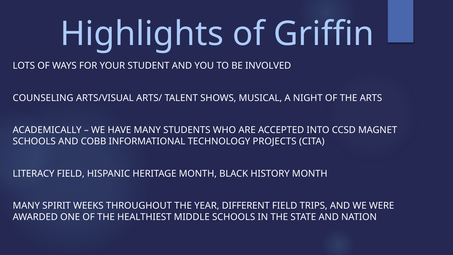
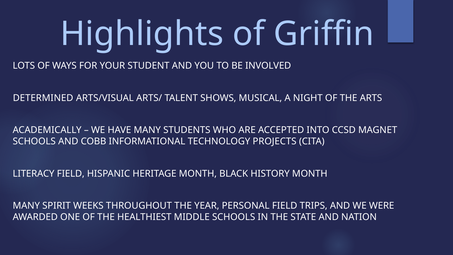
COUNSELING: COUNSELING -> DETERMINED (43, 98)
DIFFERENT: DIFFERENT -> PERSONAL (246, 206)
